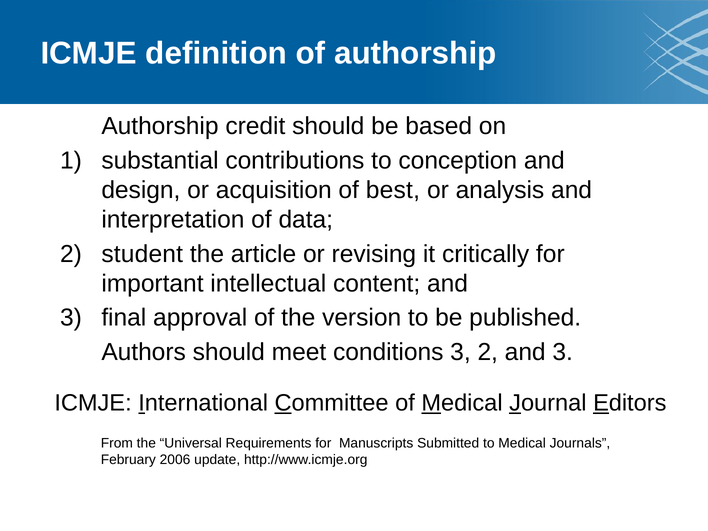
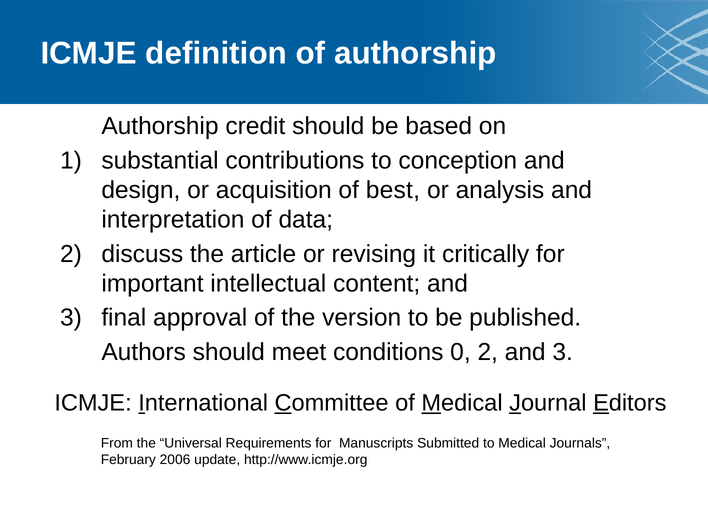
student: student -> discuss (142, 254)
conditions 3: 3 -> 0 (460, 352)
